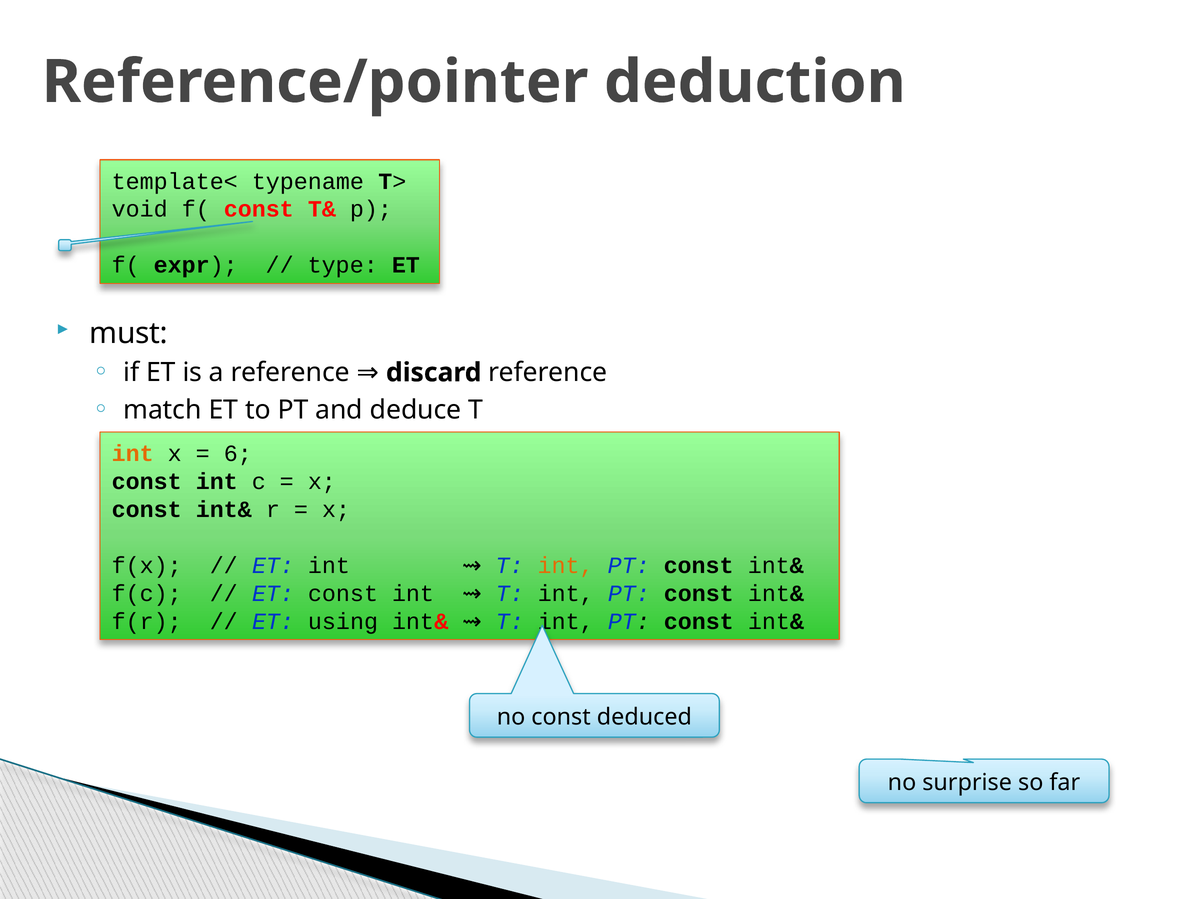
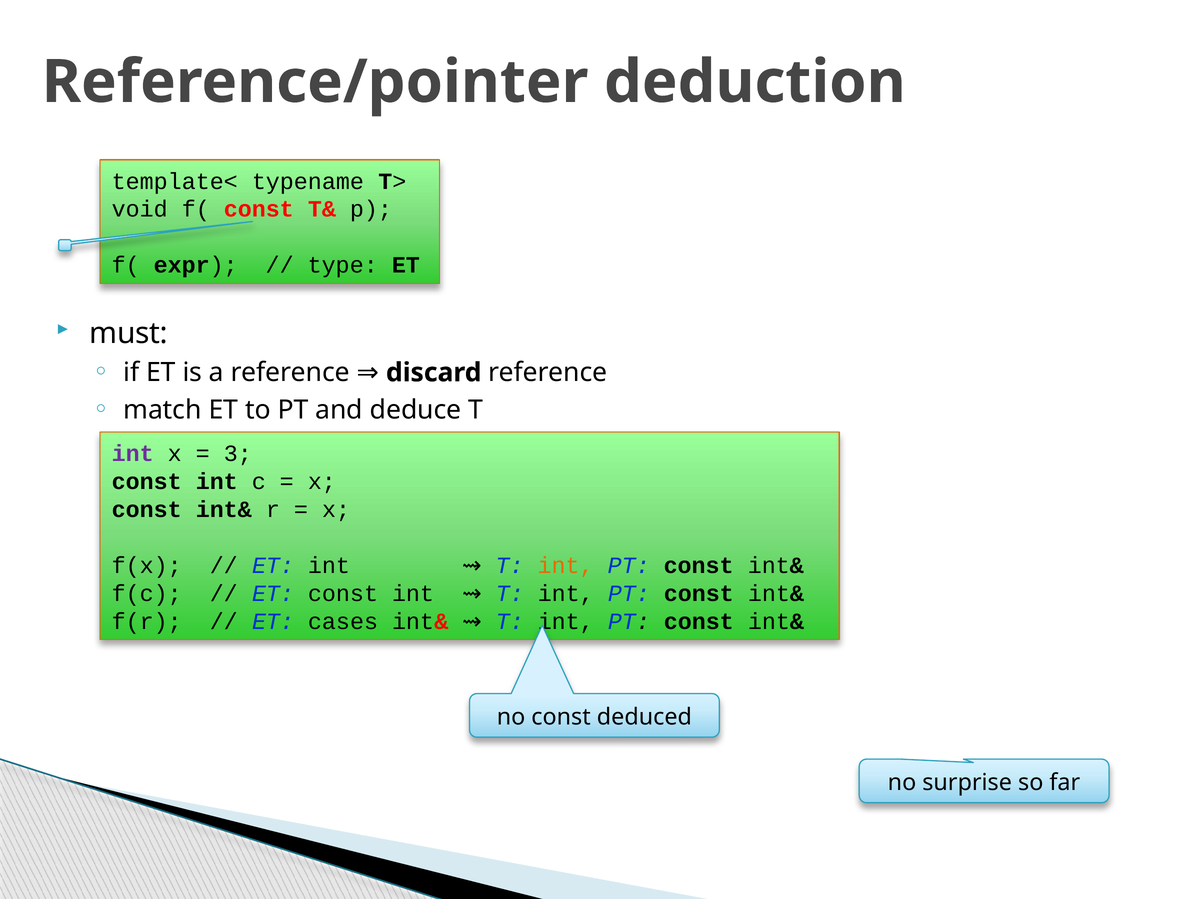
int colour: orange -> purple (133, 454)
6: 6 -> 3 (238, 454)
using: using -> cases (343, 622)
